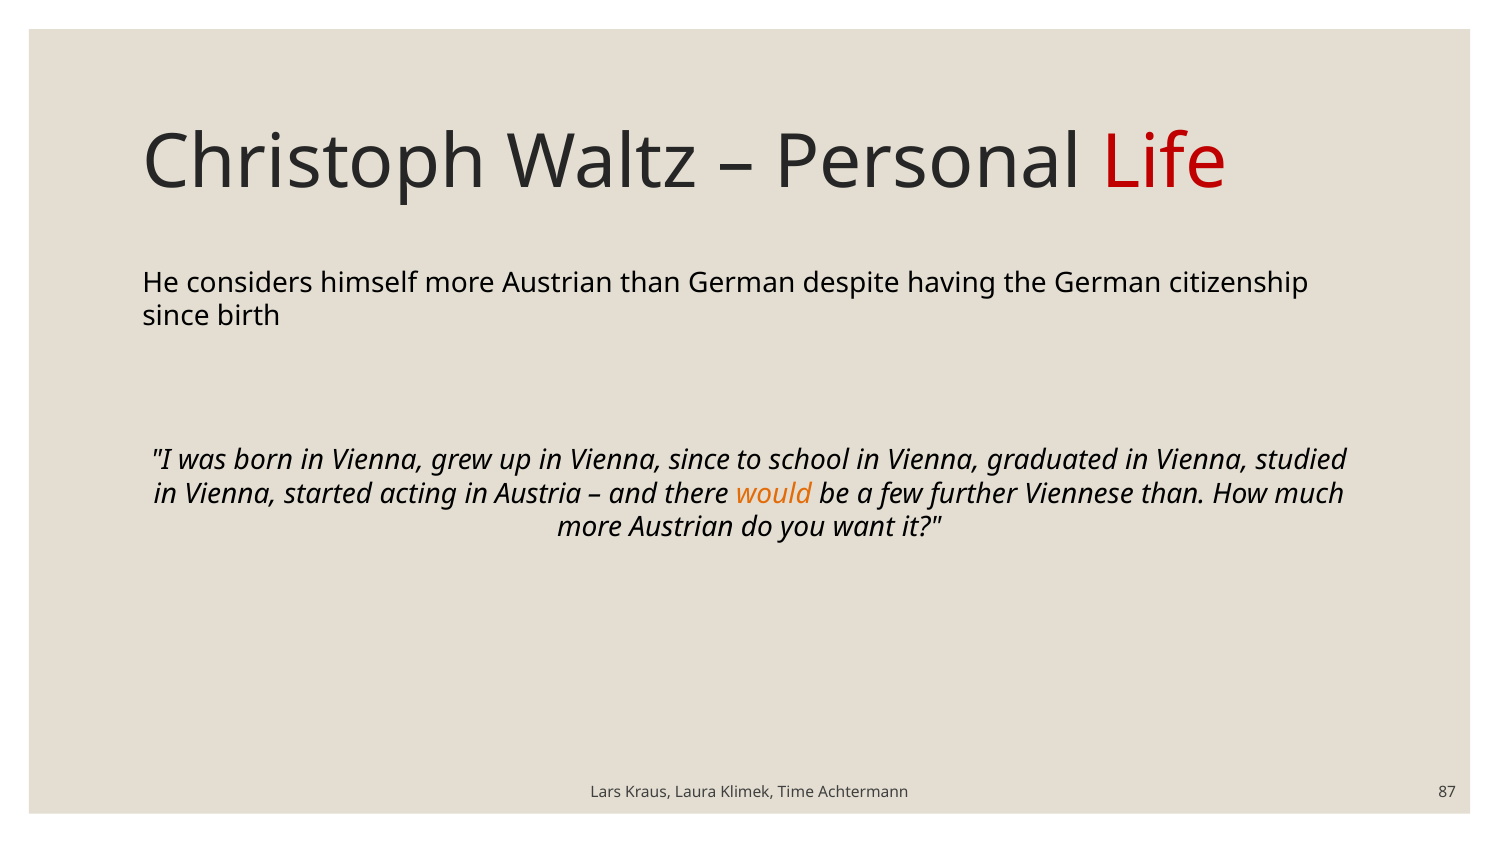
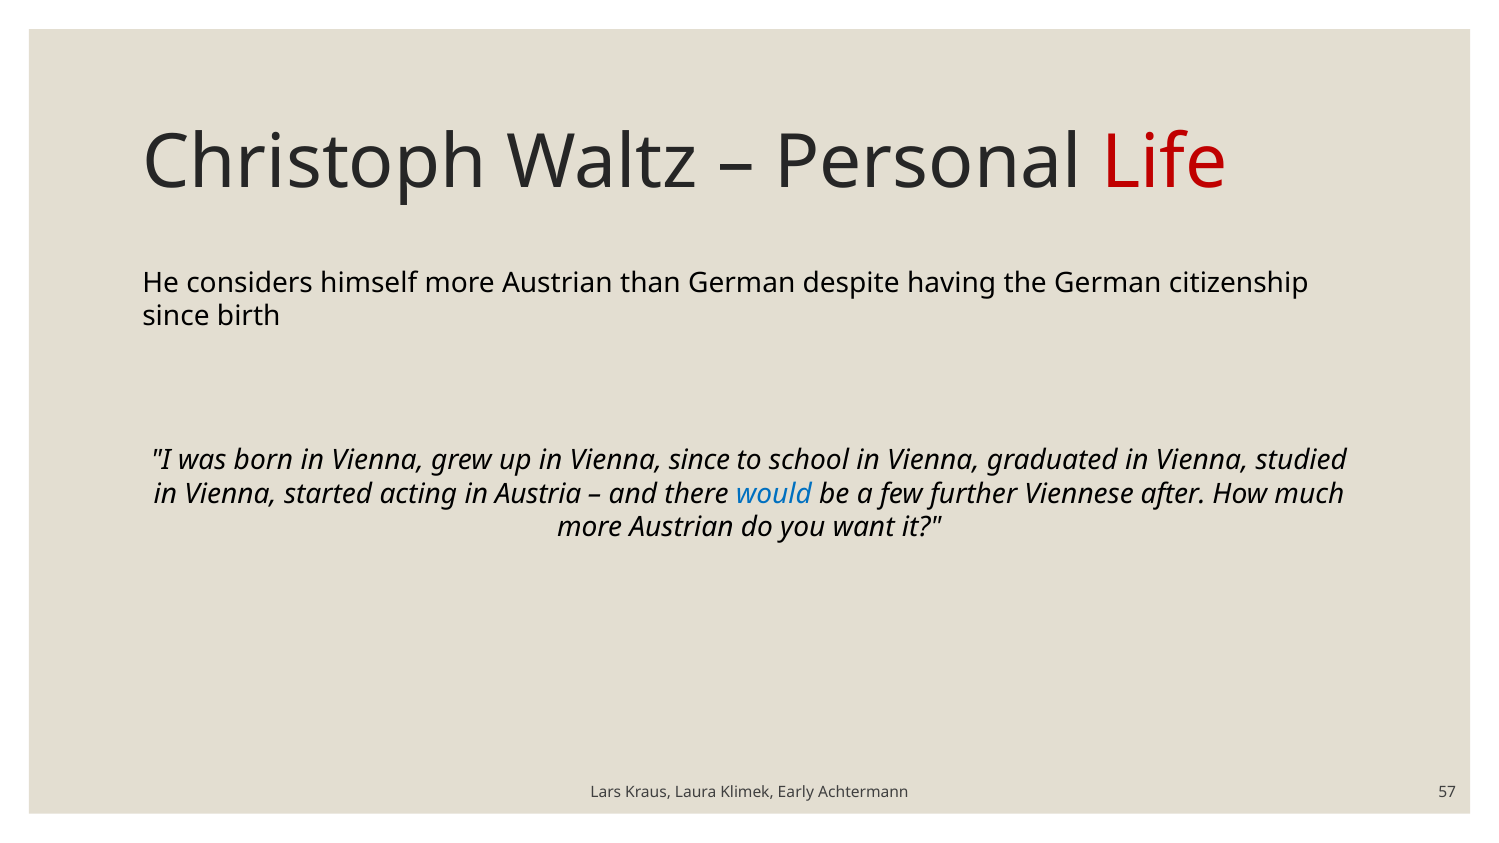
would colour: orange -> blue (774, 494)
Viennese than: than -> after (1173, 494)
Time: Time -> Early (796, 793)
87: 87 -> 57 (1447, 793)
